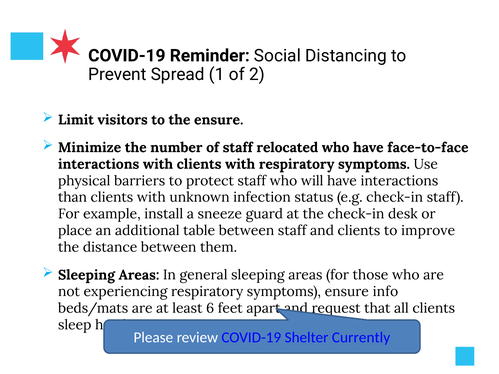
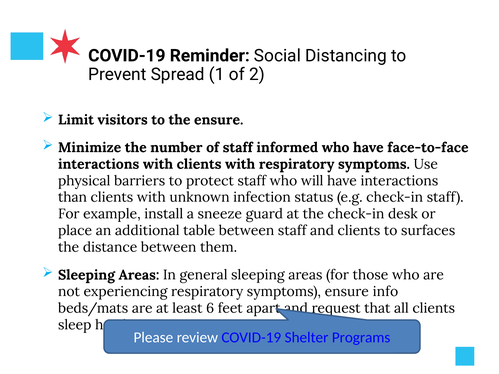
relocated: relocated -> informed (287, 148)
improve: improve -> surfaces (428, 231)
Currently: Currently -> Programs (361, 338)
